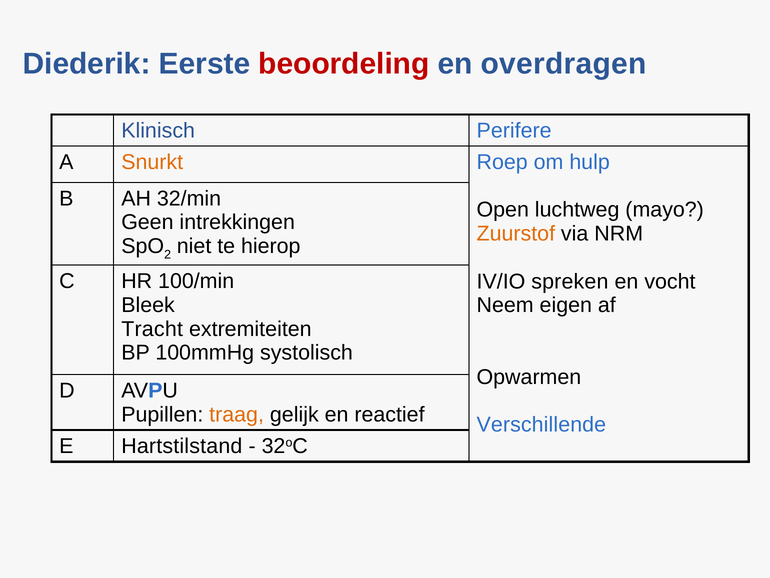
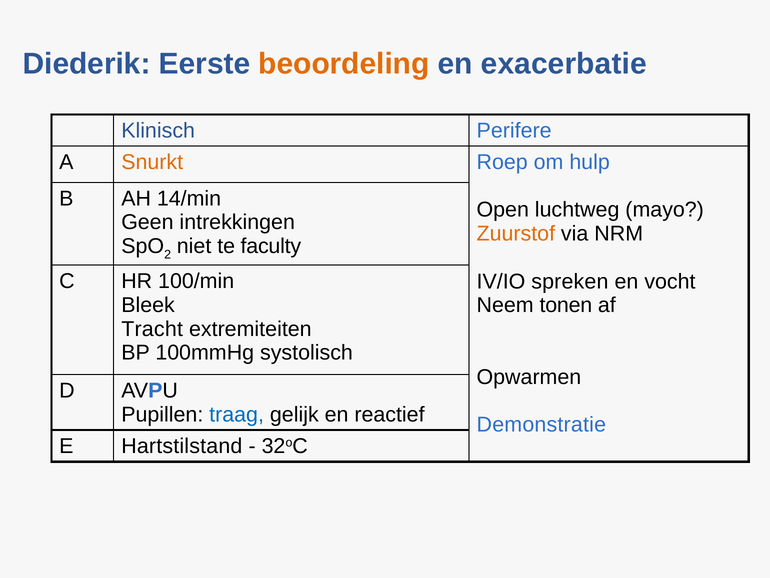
beoordeling colour: red -> orange (344, 64)
overdragen: overdragen -> exacerbatie (564, 64)
32/min: 32/min -> 14/min (189, 198)
hierop: hierop -> faculty (271, 246)
eigen: eigen -> tonen (566, 305)
traag colour: orange -> blue (237, 414)
Verschillende: Verschillende -> Demonstratie (541, 424)
